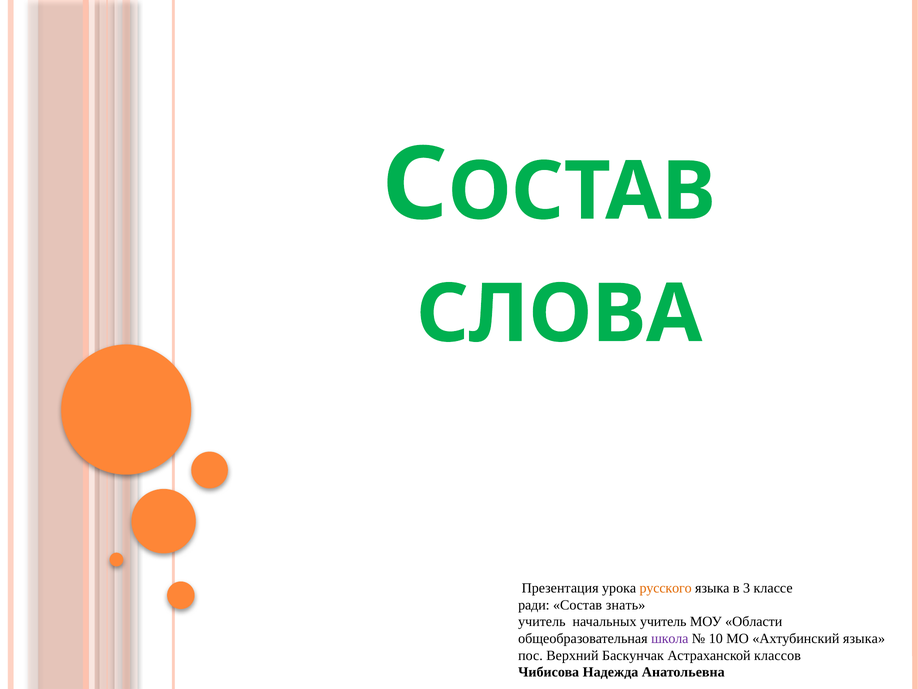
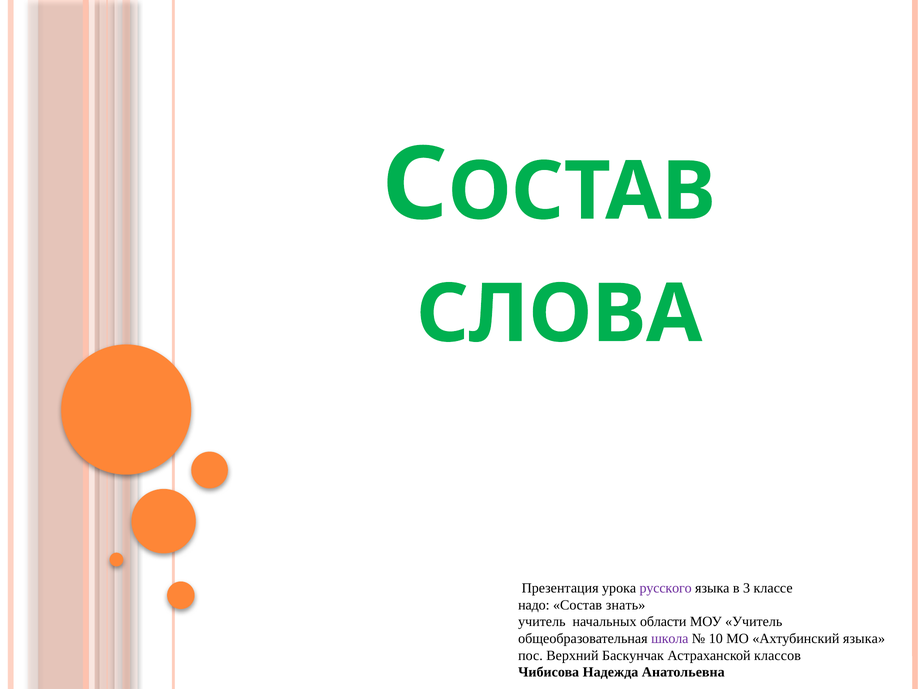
русского colour: orange -> purple (666, 588)
ради: ради -> надо (534, 604)
начальных учитель: учитель -> области (663, 621)
МОУ Области: Области -> Учитель (754, 621)
